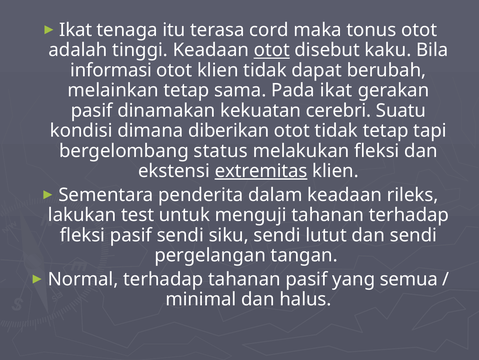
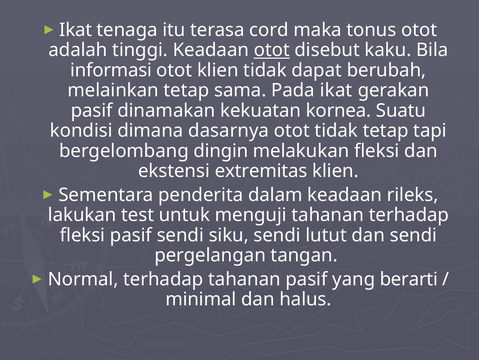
cerebri: cerebri -> kornea (339, 110)
diberikan: diberikan -> dasarnya (229, 130)
status: status -> dingin (221, 151)
extremitas underline: present -> none (261, 171)
semua: semua -> berarti (409, 279)
